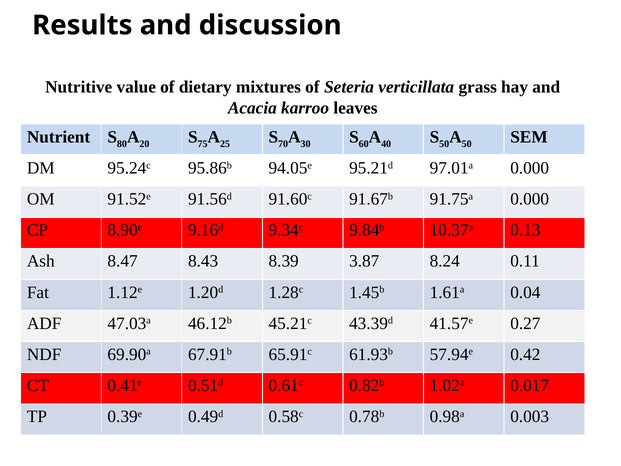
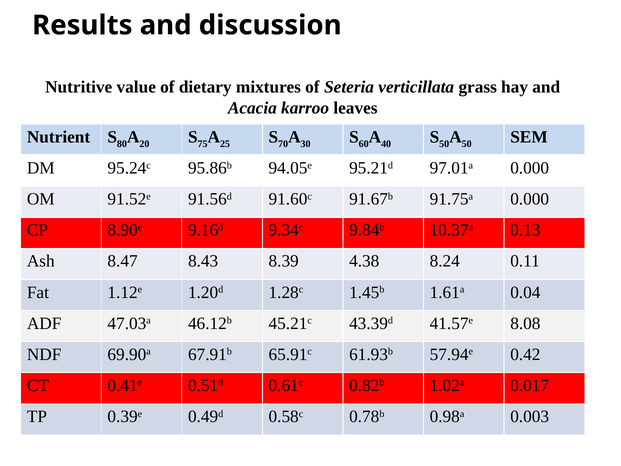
3.87: 3.87 -> 4.38 (364, 261)
0.27: 0.27 -> 8.08 (525, 323)
